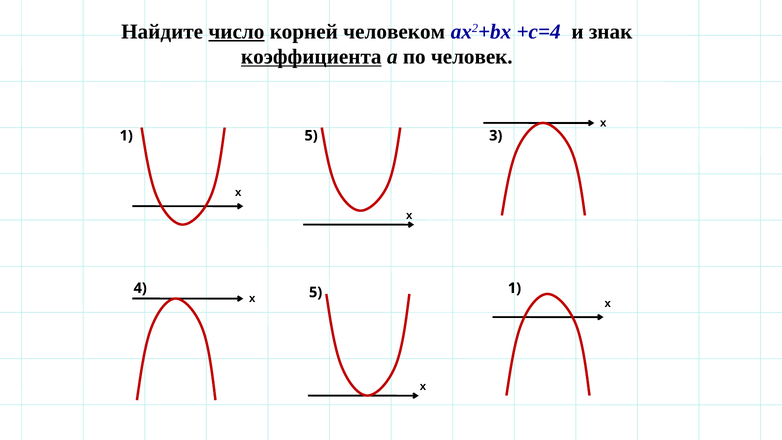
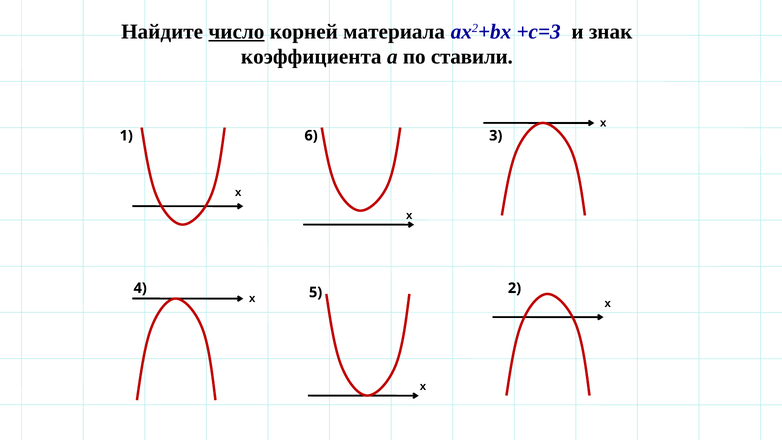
человеком: человеком -> материала (394, 32)
+c=4: +c=4 -> +c=3 (539, 32)
коэффициента underline: present -> none (311, 57)
человек: человек -> ставили (472, 57)
1 5: 5 -> 6 (311, 136)
5 1: 1 -> 2 (515, 288)
